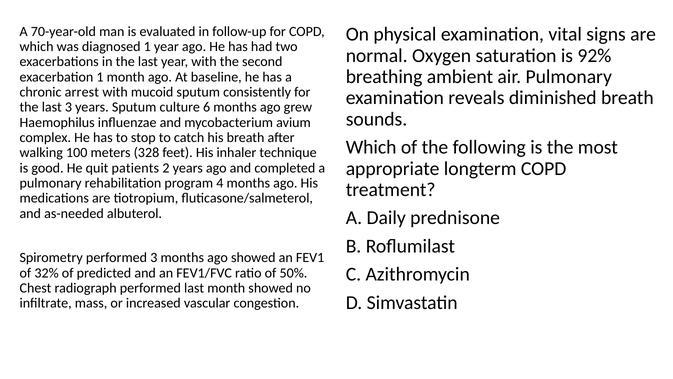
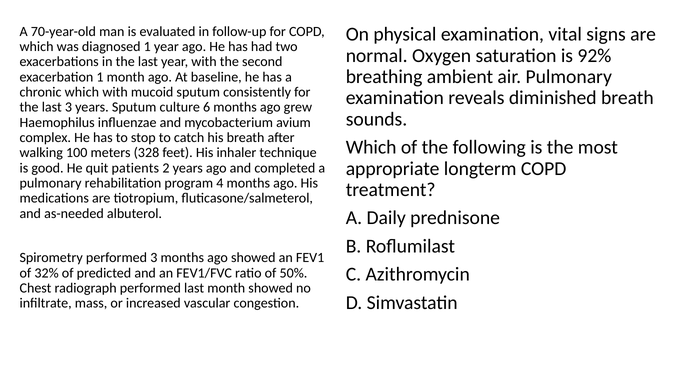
chronic arrest: arrest -> which (82, 92)
